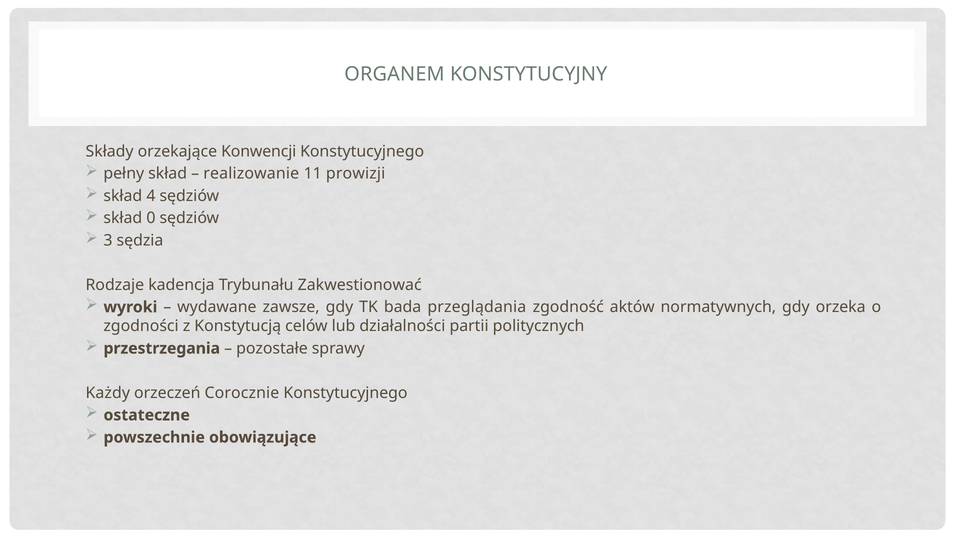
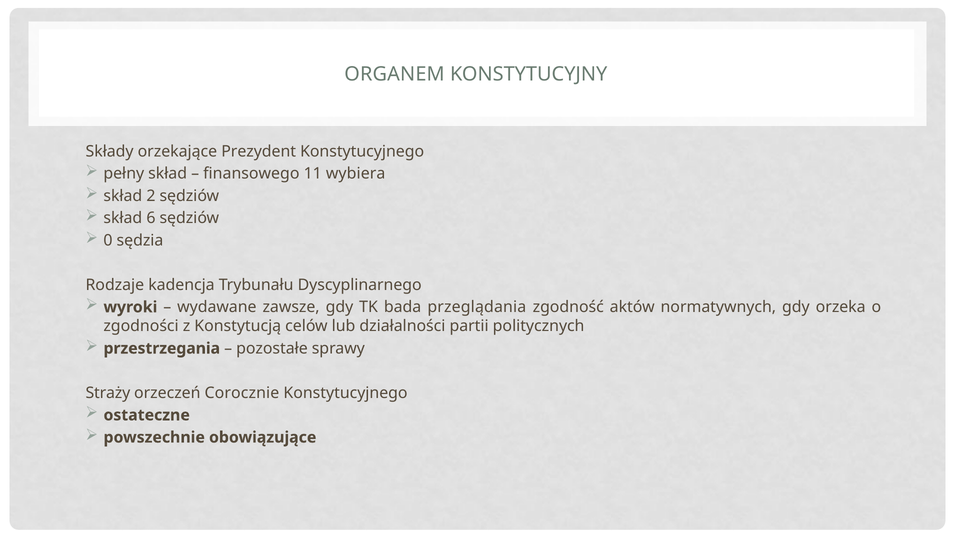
Konwencji: Konwencji -> Prezydent (259, 151)
realizowanie: realizowanie -> finansowego (251, 174)
prowizji: prowizji -> wybiera (356, 174)
4: 4 -> 2 (151, 196)
0: 0 -> 6 (151, 218)
3: 3 -> 0 (108, 240)
Zakwestionować: Zakwestionować -> Dyscyplinarnego (360, 285)
Każdy: Każdy -> Straży (108, 393)
